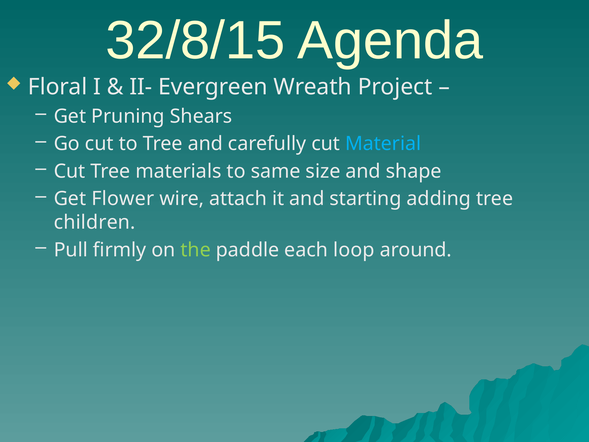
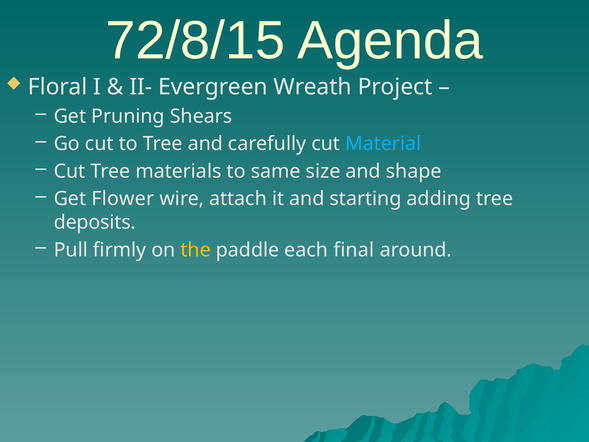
32/8/15: 32/8/15 -> 72/8/15 (195, 41)
children: children -> deposits (95, 222)
the colour: light green -> yellow (196, 250)
loop: loop -> final (354, 250)
